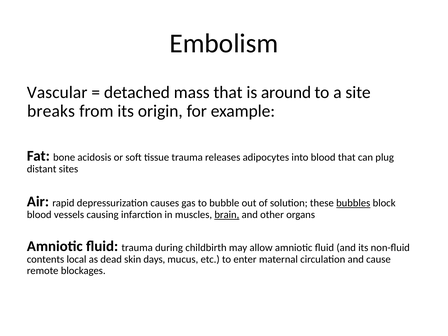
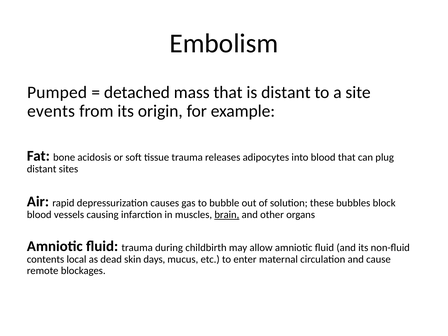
Vascular: Vascular -> Pumped (57, 92)
is around: around -> distant (286, 92)
breaks: breaks -> events (51, 111)
bubbles underline: present -> none (353, 203)
